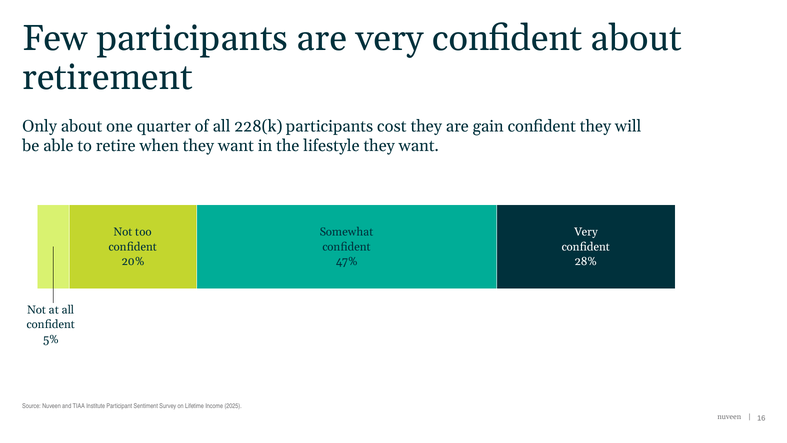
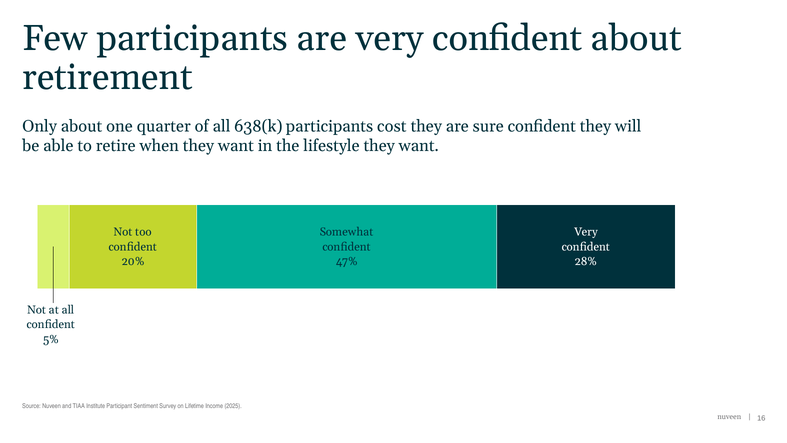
228(k: 228(k -> 638(k (258, 126)
gain: gain -> sure (488, 126)
